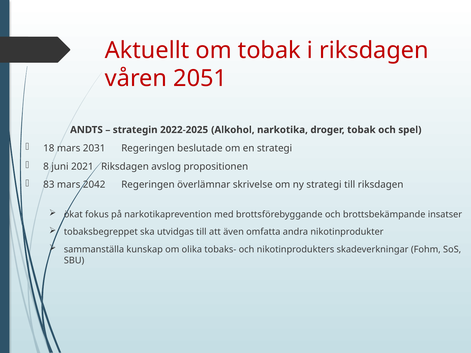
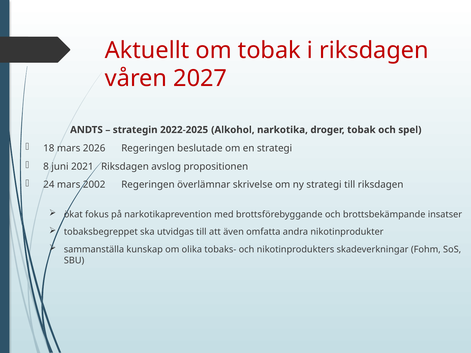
2051: 2051 -> 2027 (200, 79)
2031: 2031 -> 2026 (94, 148)
83: 83 -> 24 (49, 185)
2042: 2042 -> 2002 (94, 185)
